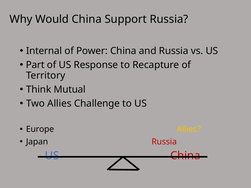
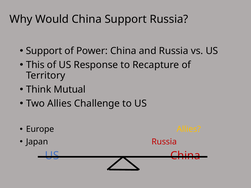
Internal: Internal -> Support (44, 51)
Part: Part -> This (35, 65)
